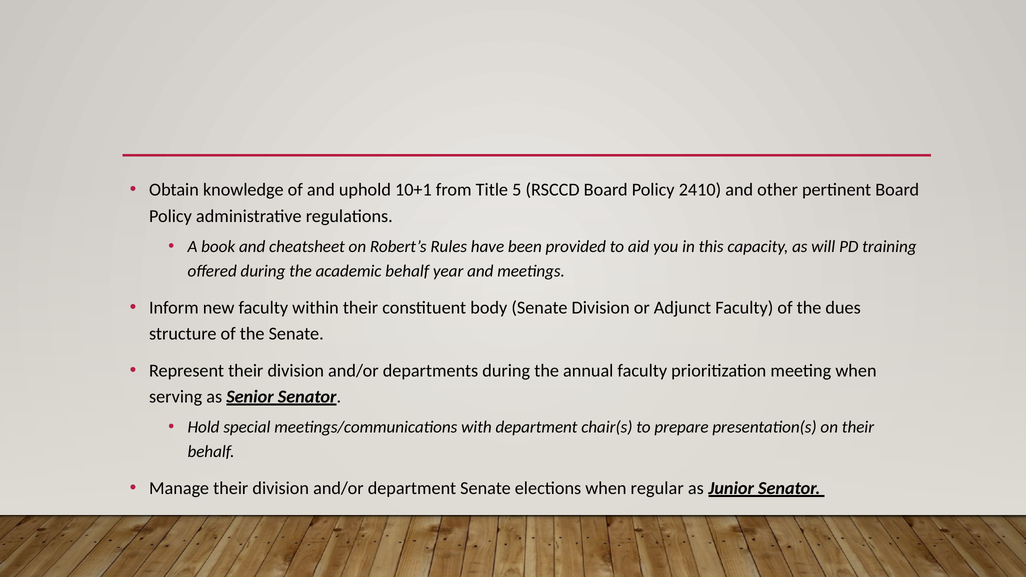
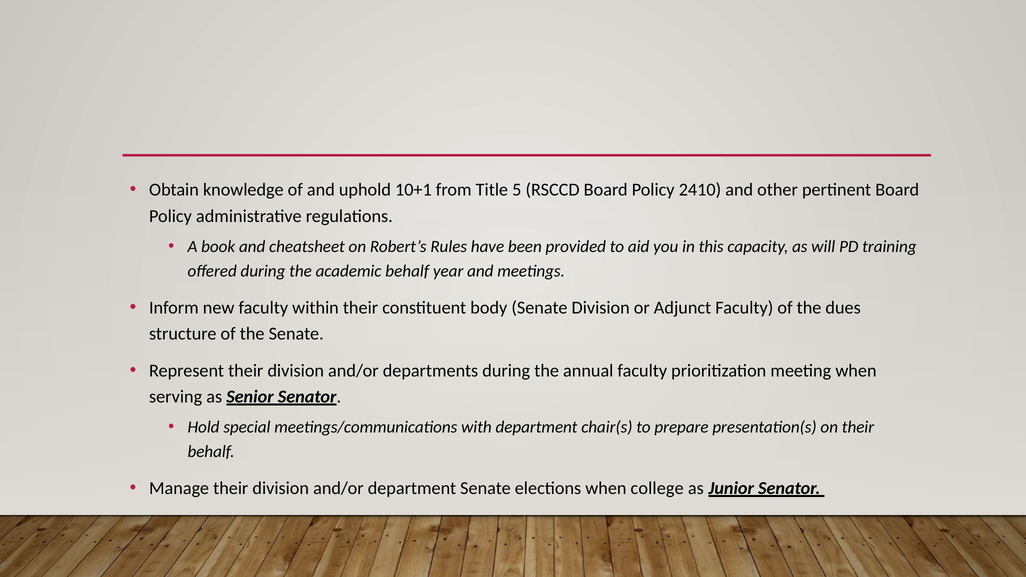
regular: regular -> college (657, 488)
